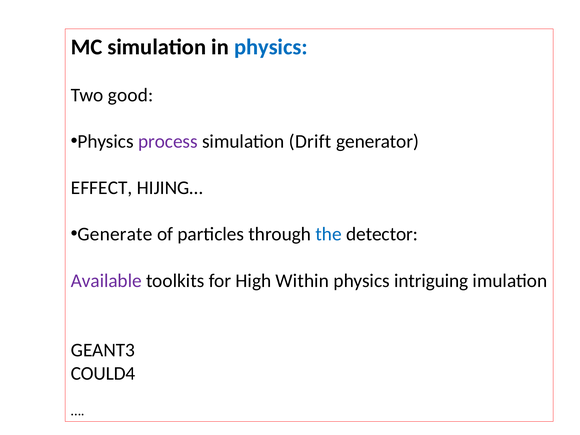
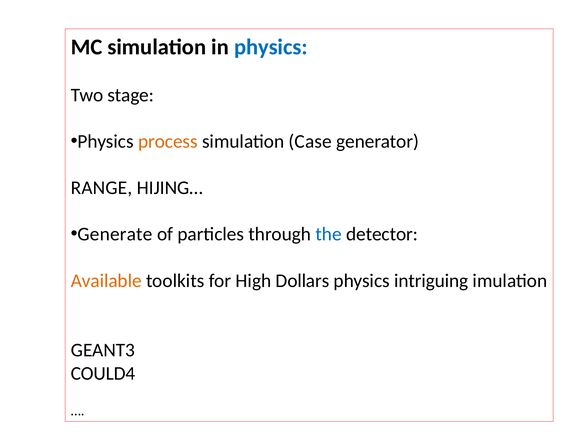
good: good -> stage (131, 95)
process colour: purple -> orange (168, 141)
Drift: Drift -> Case (310, 141)
EFFECT: EFFECT -> RANGE (102, 188)
Available colour: purple -> orange (106, 281)
Within: Within -> Dollars (302, 281)
